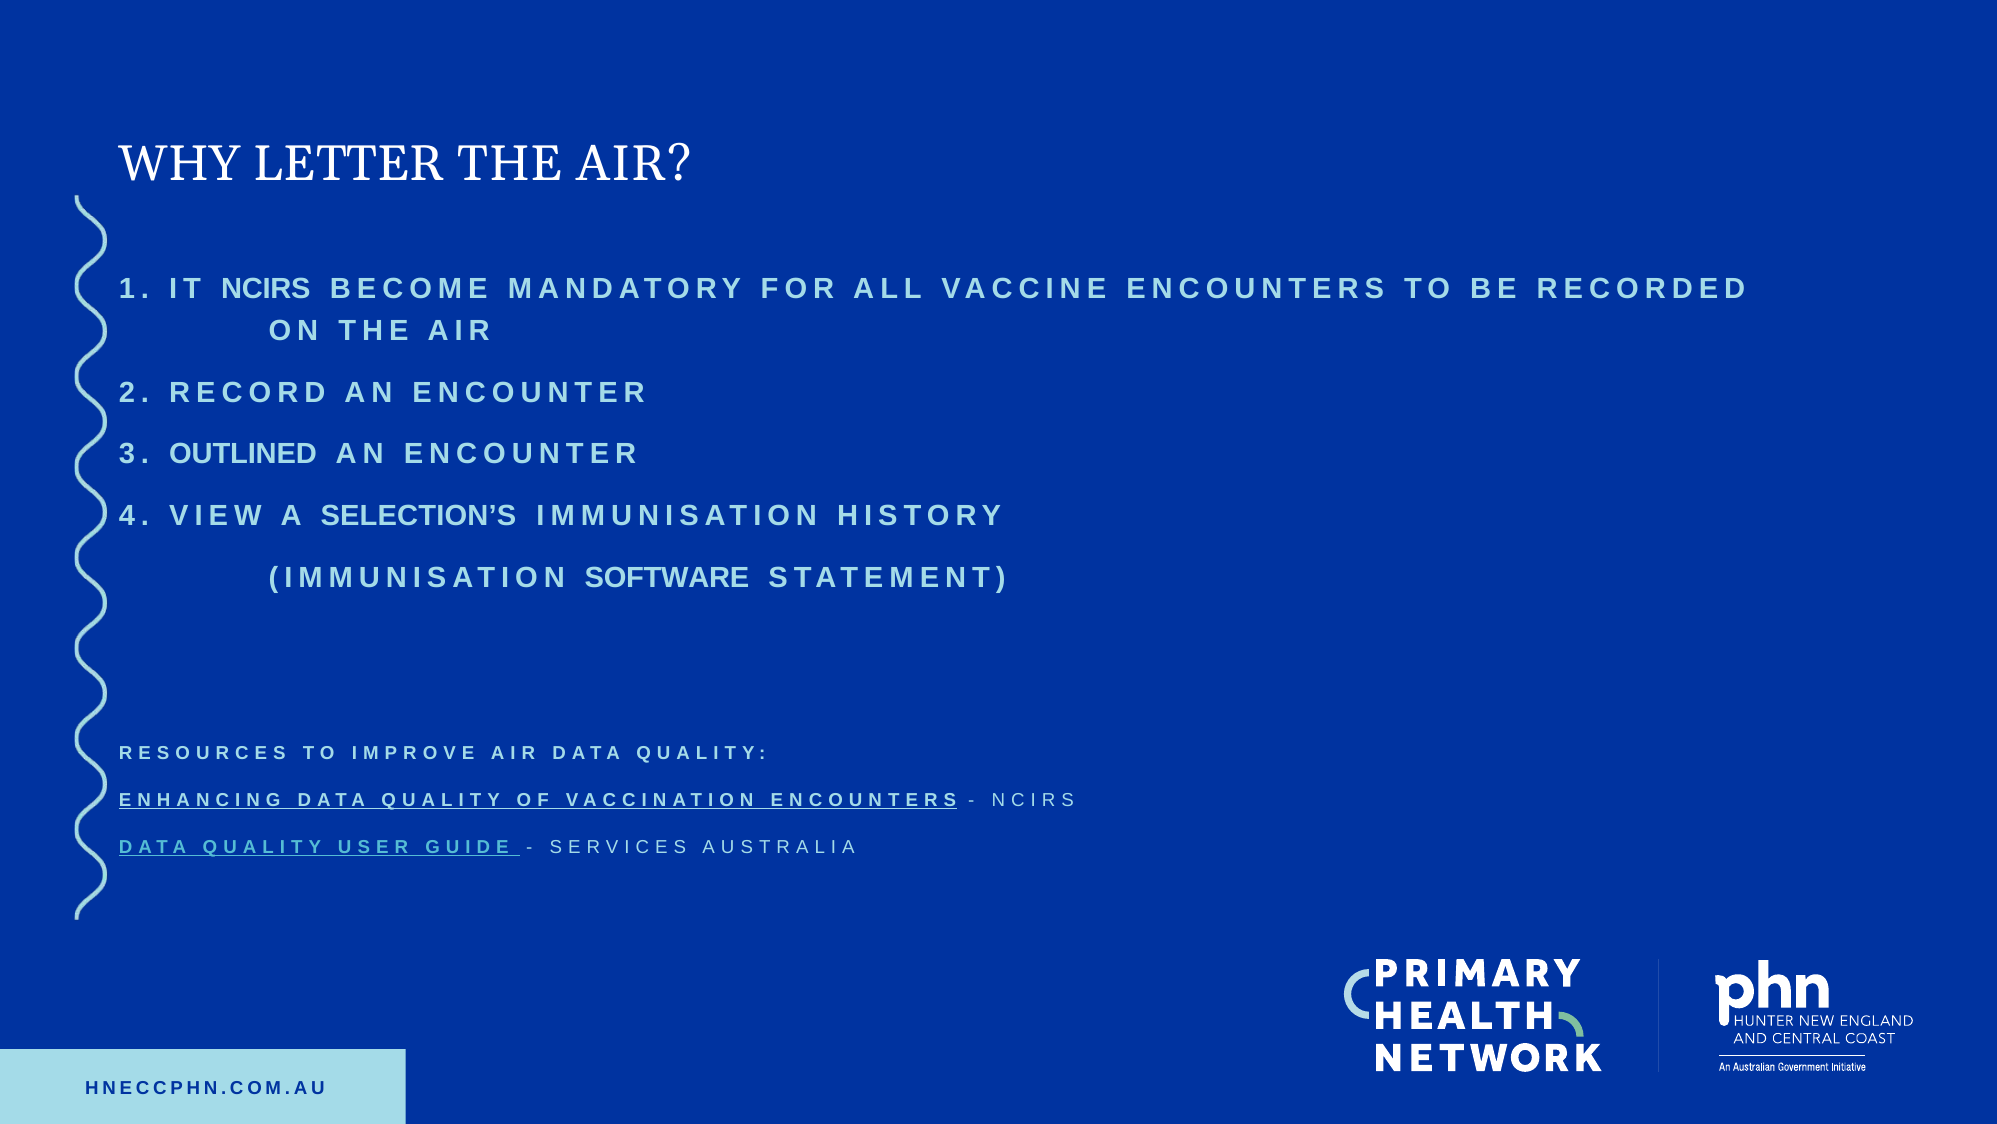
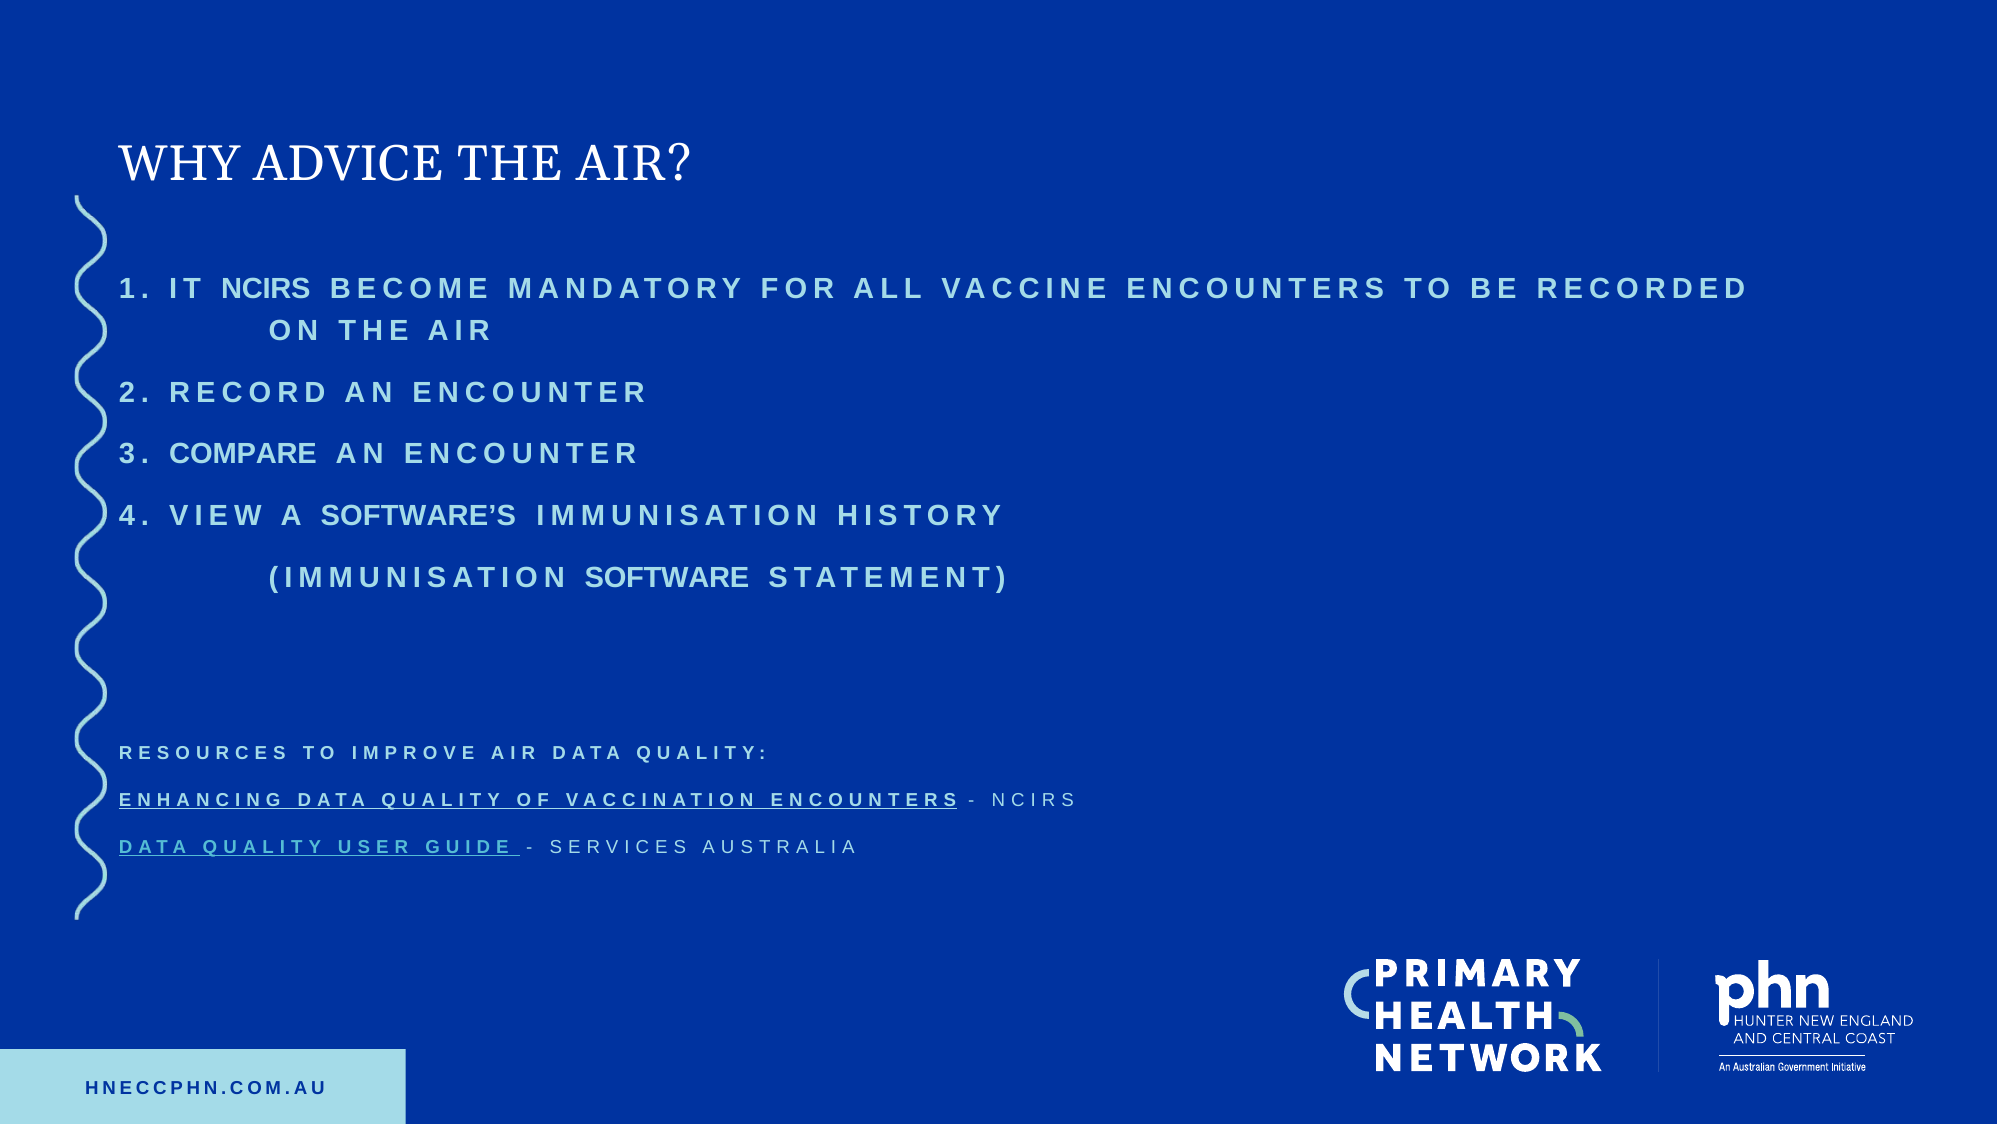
LETTER: LETTER -> ADVICE (349, 164)
OUTLINED: OUTLINED -> COMPARE (243, 454)
SELECTION’S: SELECTION’S -> SOFTWARE’S (418, 516)
